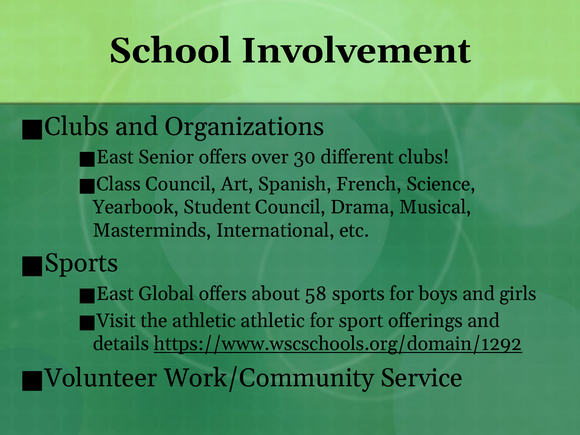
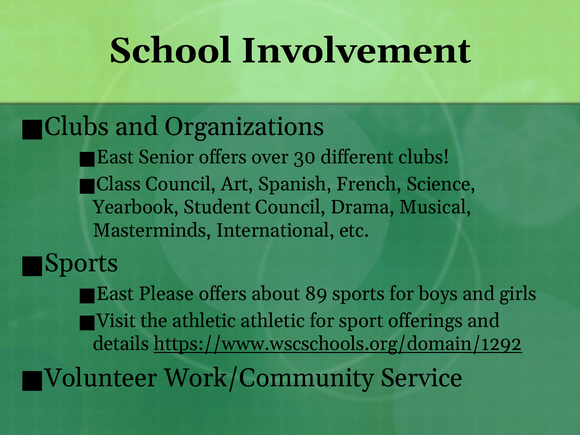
Global: Global -> Please (166, 294)
58: 58 -> 89 (316, 294)
